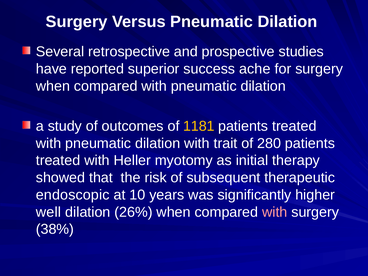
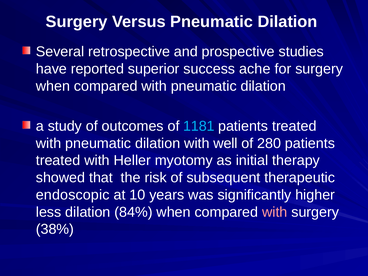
1181 colour: yellow -> light blue (199, 126)
trait: trait -> well (226, 143)
well: well -> less (49, 212)
26%: 26% -> 84% (133, 212)
